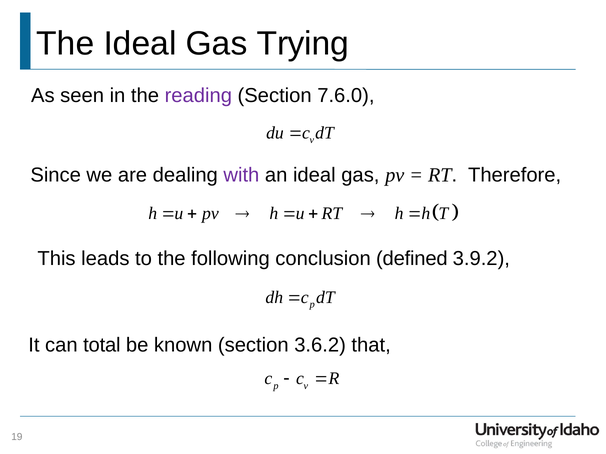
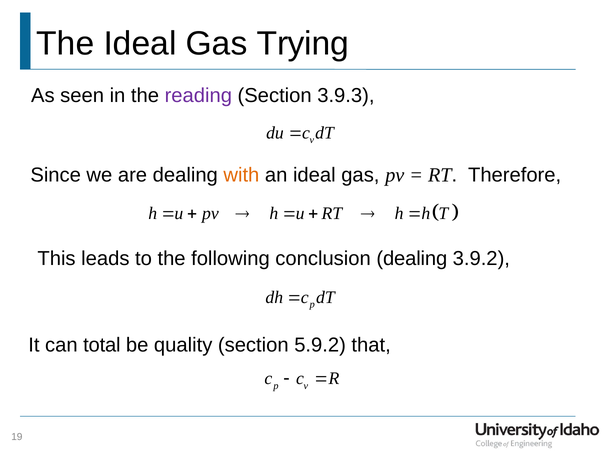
7.6.0: 7.6.0 -> 3.9.3 (346, 95)
with colour: purple -> orange (241, 175)
conclusion defined: defined -> dealing (412, 259)
known: known -> quality (183, 346)
3.6.2: 3.6.2 -> 5.9.2 (320, 346)
